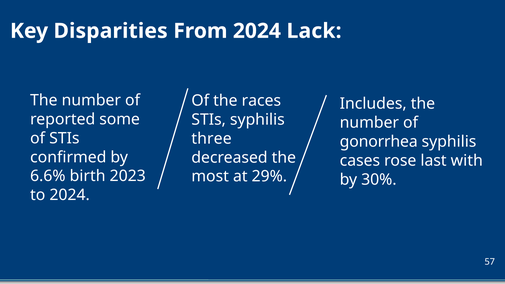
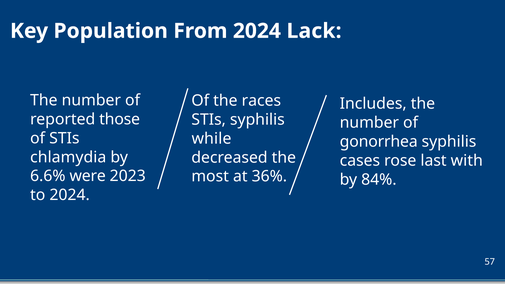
Disparities: Disparities -> Population (111, 31)
some: some -> those (120, 119)
three: three -> while (212, 139)
confirmed: confirmed -> chlamydia (68, 157)
birth: birth -> were (88, 176)
29%: 29% -> 36% (269, 176)
30%: 30% -> 84% (379, 180)
